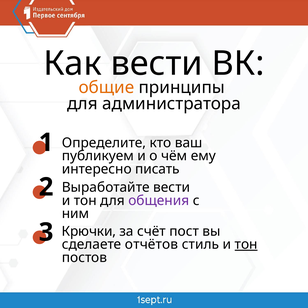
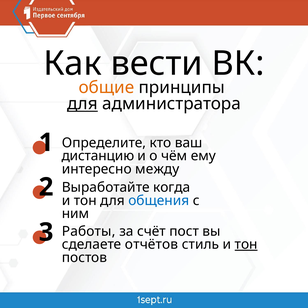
для underline: none -> present (82, 104)
публикуем: публикуем -> дистанцию (98, 156)
писать: писать -> между (157, 169)
Выработайте вести: вести -> когда (172, 187)
общения colour: purple -> blue (159, 201)
Крючки: Крючки -> Работы (89, 231)
